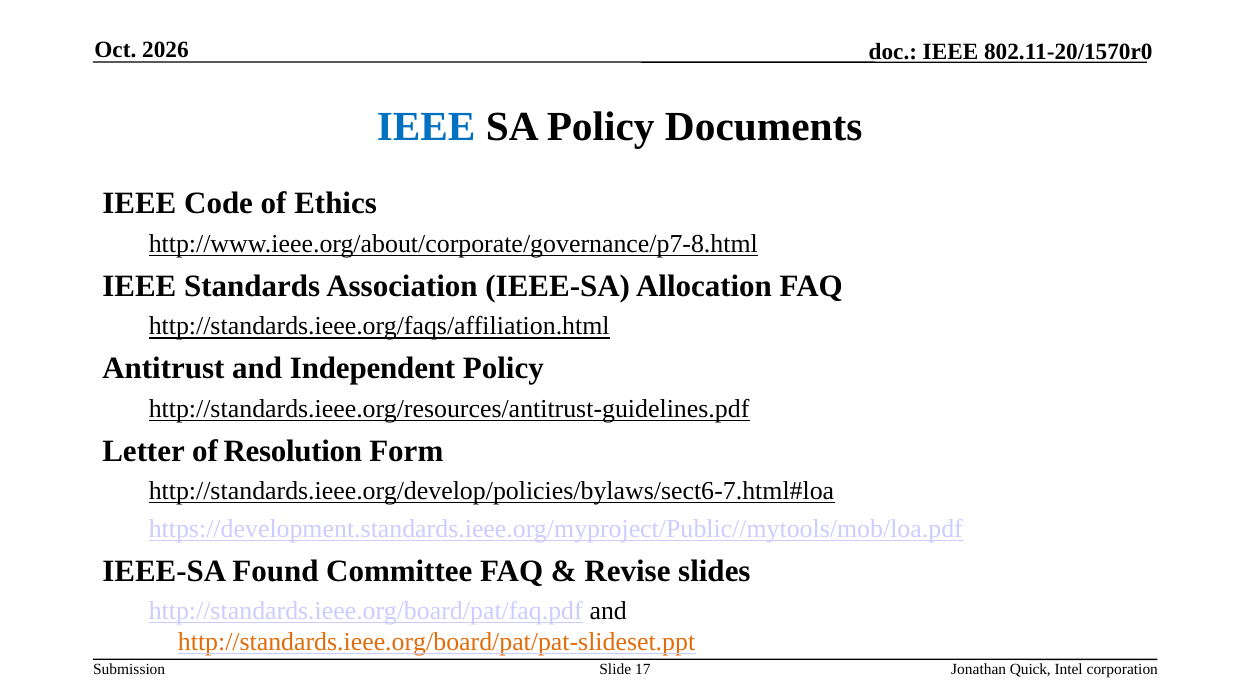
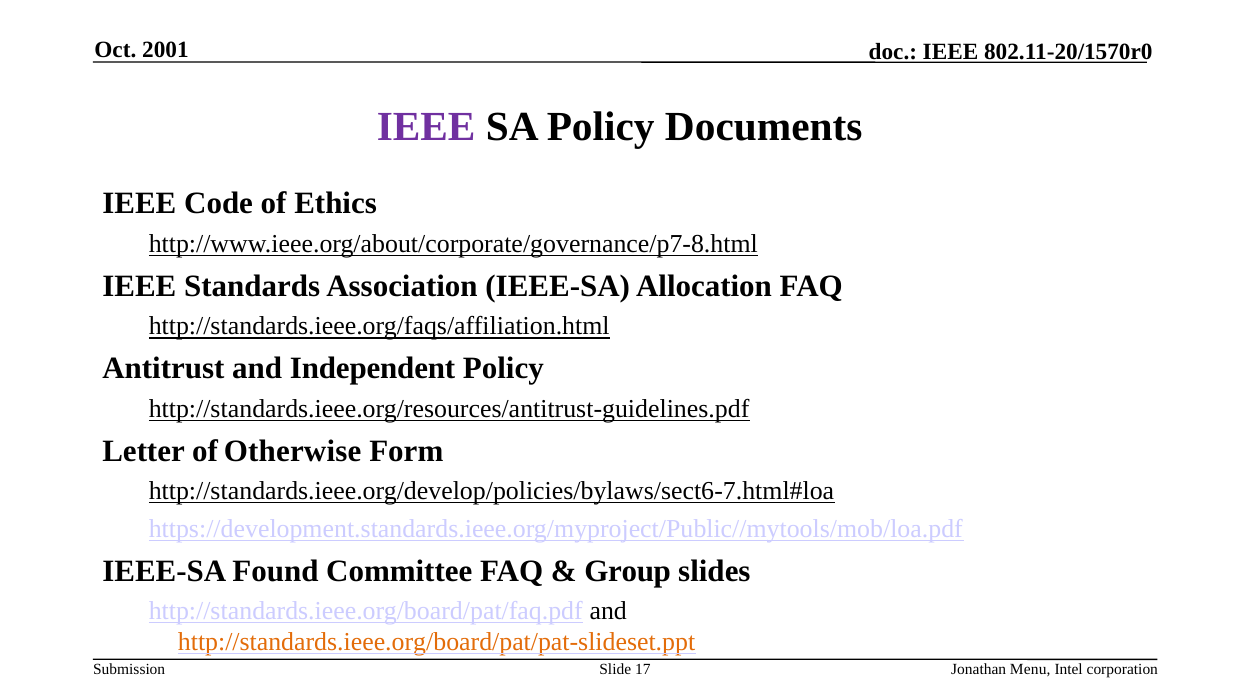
2026: 2026 -> 2001 (165, 49)
IEEE colour: blue -> purple (426, 127)
Resolution: Resolution -> Otherwise (293, 451)
Revise: Revise -> Group (628, 571)
Quick: Quick -> Menu (1030, 669)
